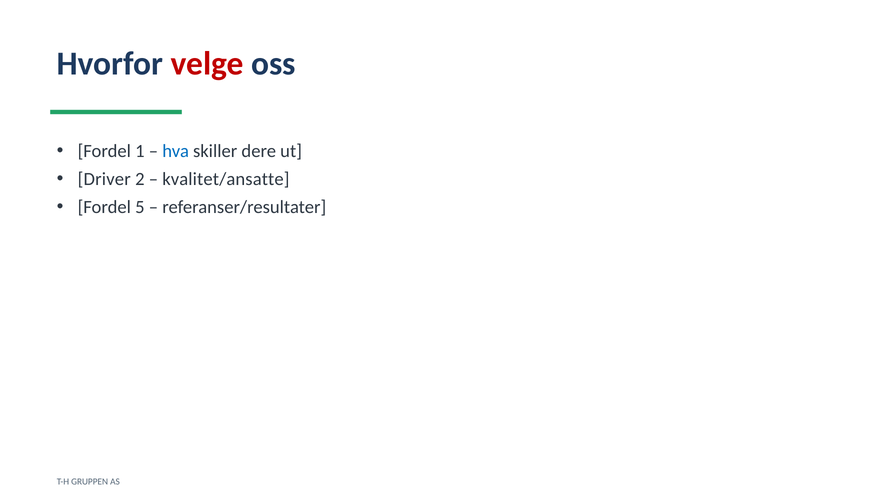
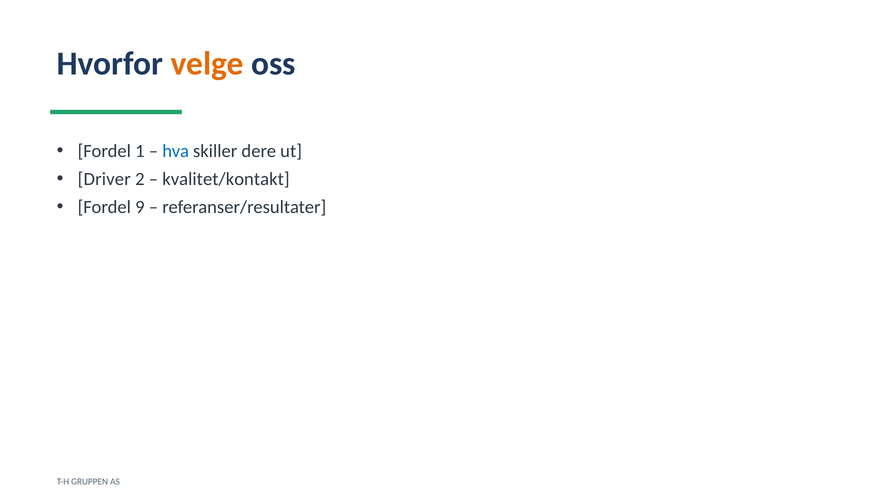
velge colour: red -> orange (207, 64)
kvalitet/ansatte: kvalitet/ansatte -> kvalitet/kontakt (226, 179)
5: 5 -> 9 (140, 207)
